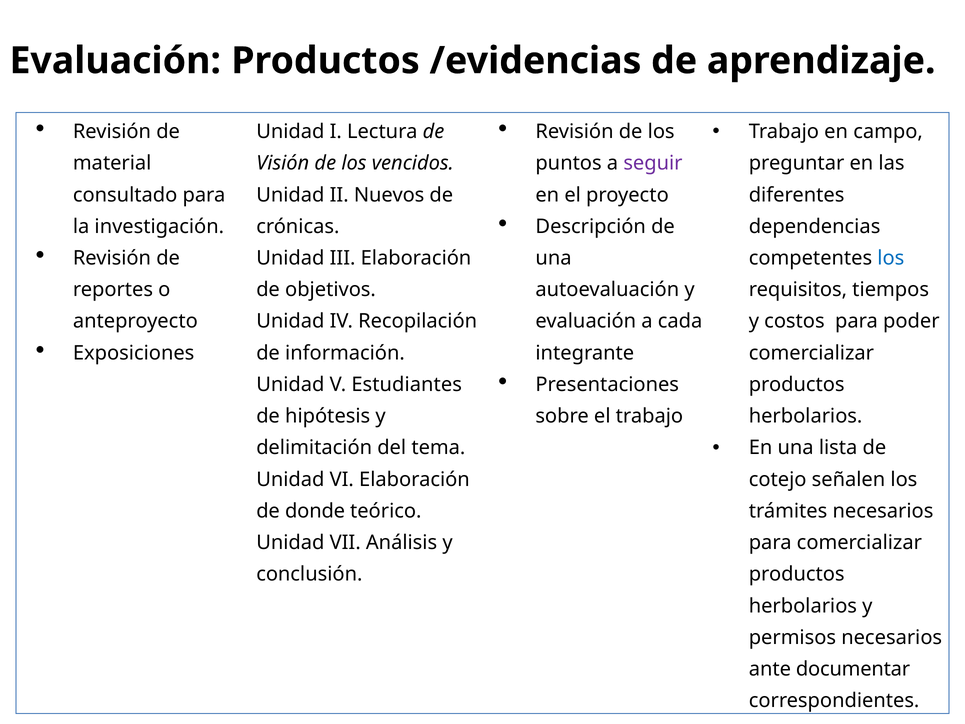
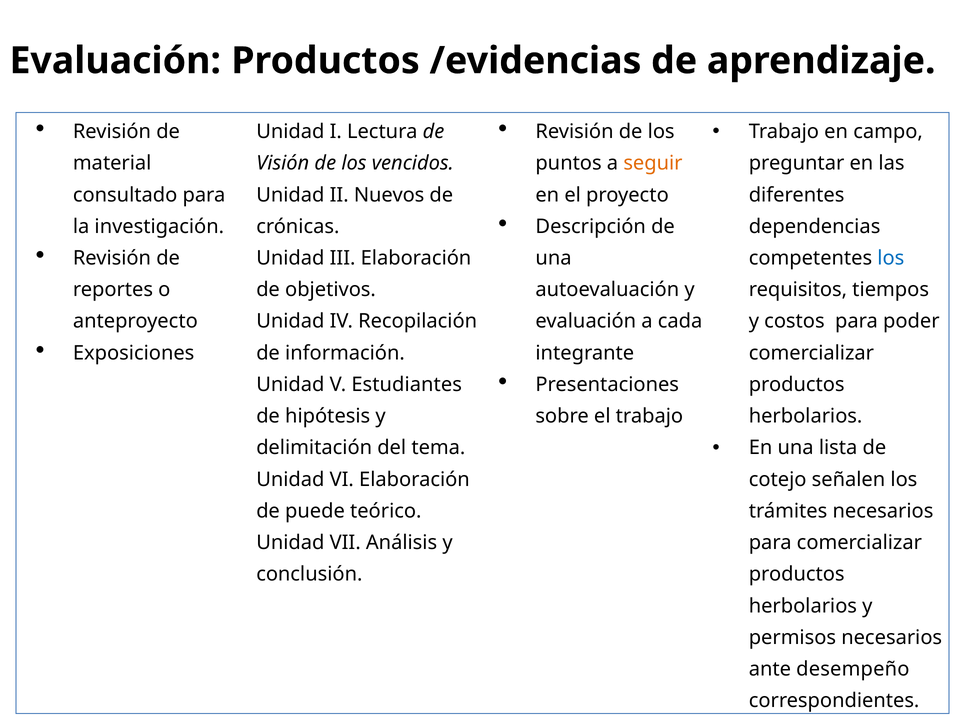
seguir colour: purple -> orange (653, 163)
donde: donde -> puede (315, 511)
documentar: documentar -> desempeño (853, 669)
